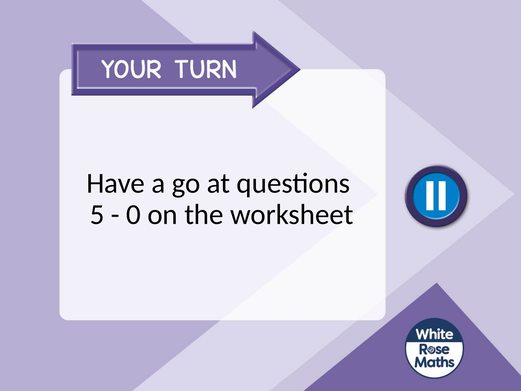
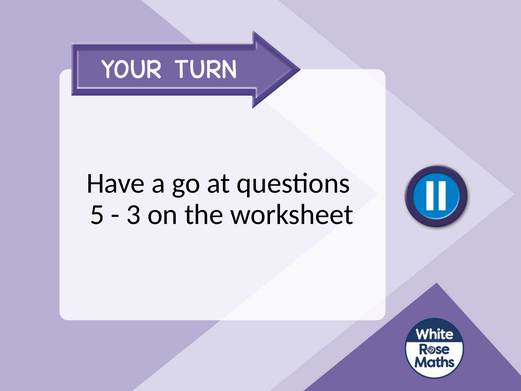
0: 0 -> 3 (134, 214)
